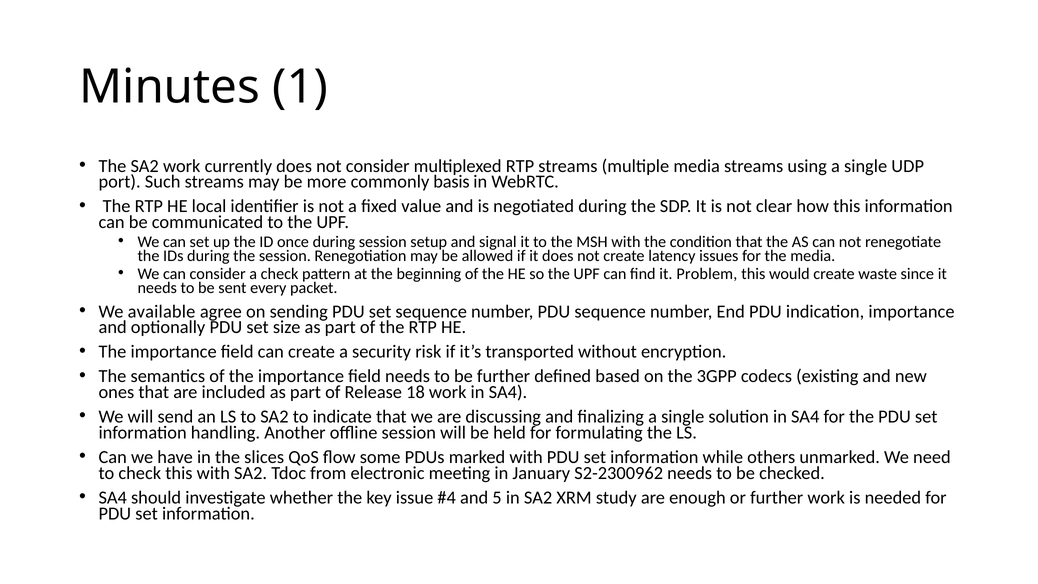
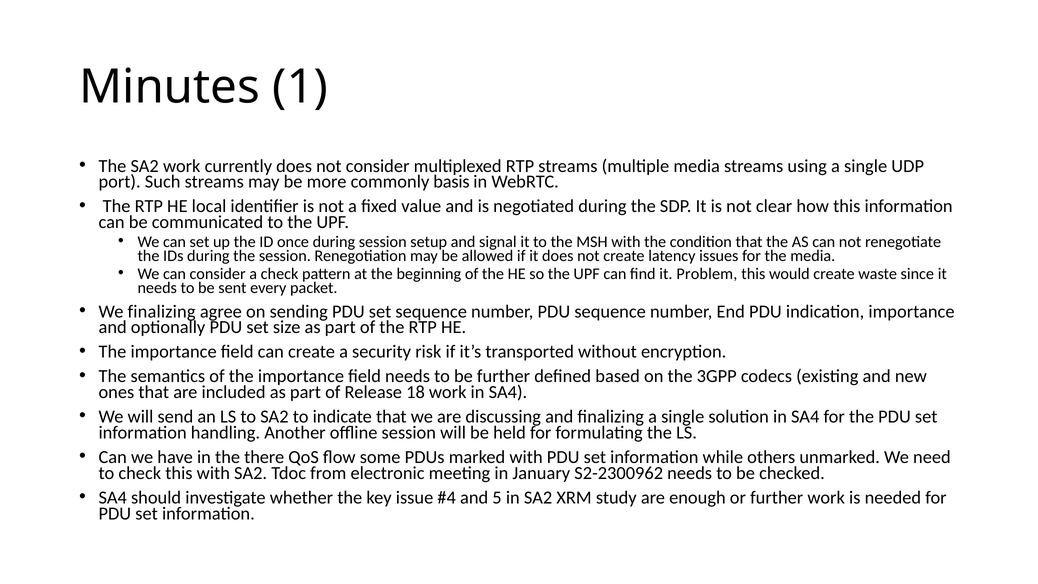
We available: available -> finalizing (162, 311)
slices: slices -> there (264, 457)
